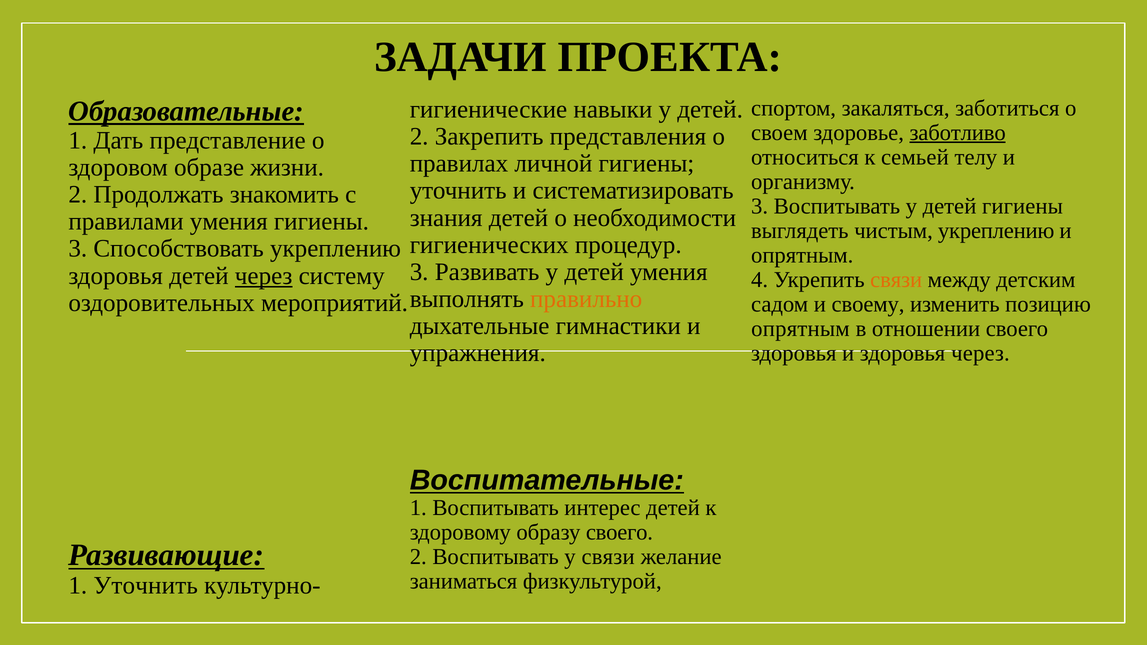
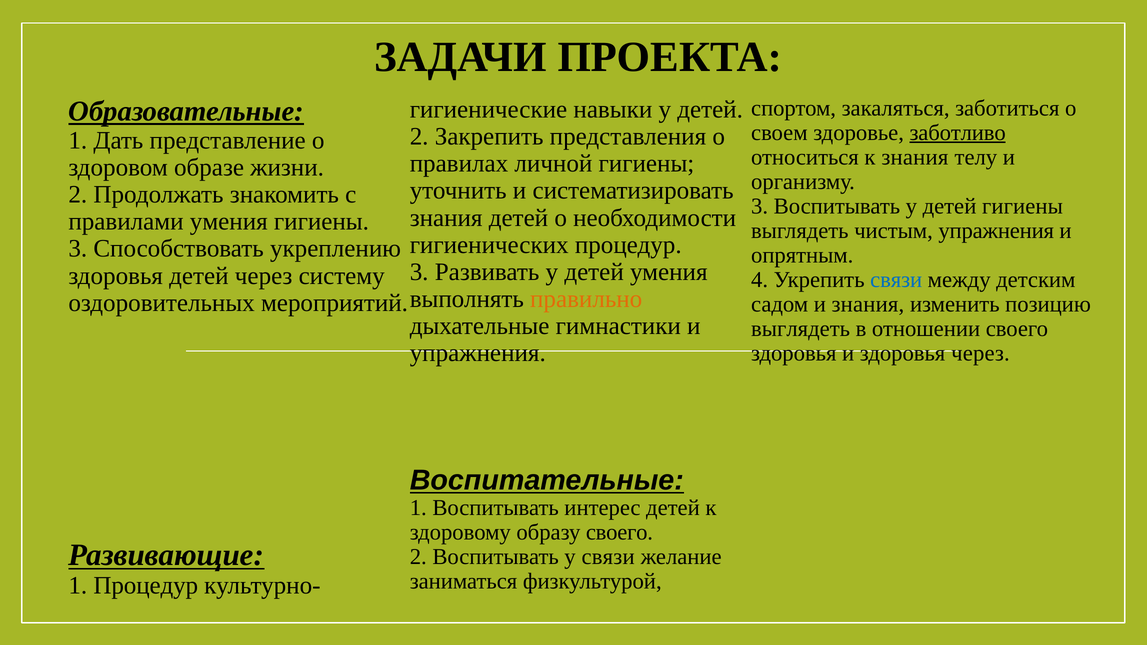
к семьей: семьей -> знания (915, 157)
чистым укреплению: укреплению -> упражнения (996, 231)
через underline: present -> none (264, 276)
связи colour: orange -> blue (896, 280)
и своему: своему -> знания (868, 304)
опрятным: опрятным -> выглядеть (801, 329)
1 Уточнить: Уточнить -> Процедур (146, 586)
